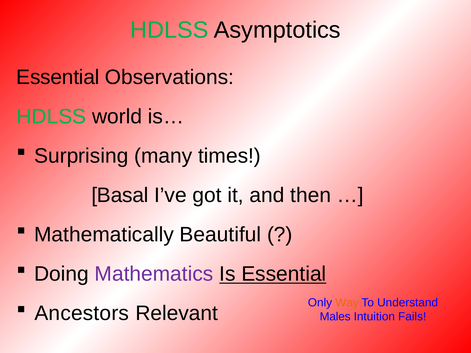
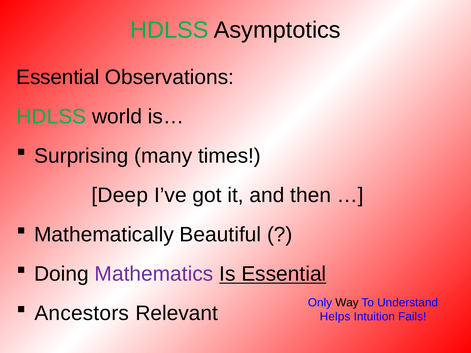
Basal: Basal -> Deep (120, 195)
Way colour: orange -> black (347, 303)
Males: Males -> Helps (335, 317)
